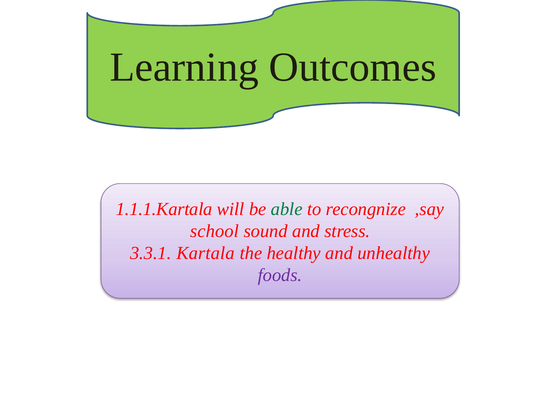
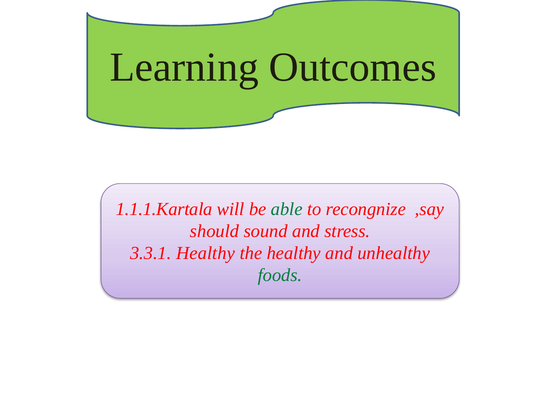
school: school -> should (215, 231)
3.3.1 Kartala: Kartala -> Healthy (205, 253)
foods colour: purple -> green (280, 275)
